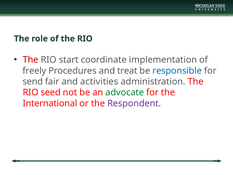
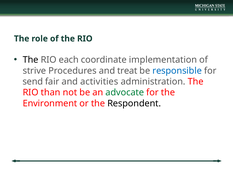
The colour: red -> black (31, 60)
start: start -> each (69, 60)
freely: freely -> strive (34, 71)
seed: seed -> than (51, 92)
International: International -> Environment (50, 103)
Respondent colour: purple -> black (134, 103)
